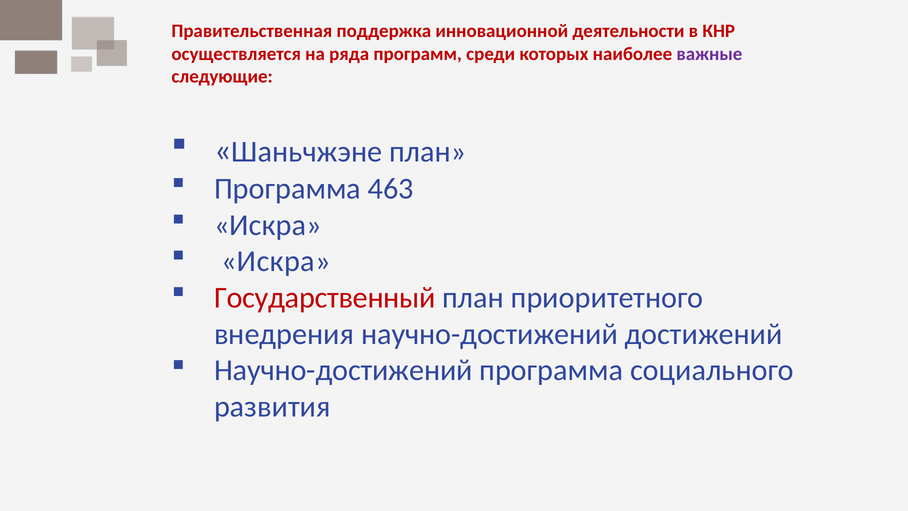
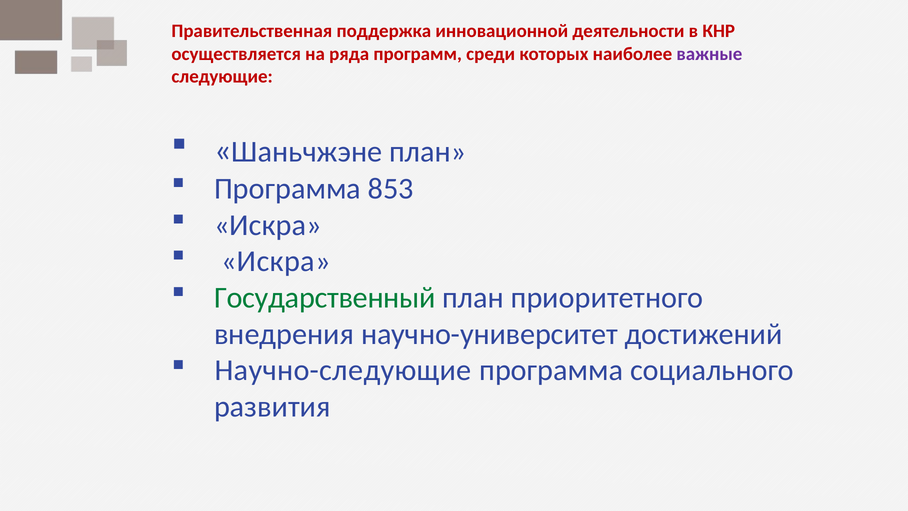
463: 463 -> 853 (391, 189)
Государственный colour: red -> green (325, 298)
внедрения научно-достижений: научно-достижений -> научно-университет (489, 334)
Научно-достижений: Научно-достижений -> Научно-следующие (343, 370)
